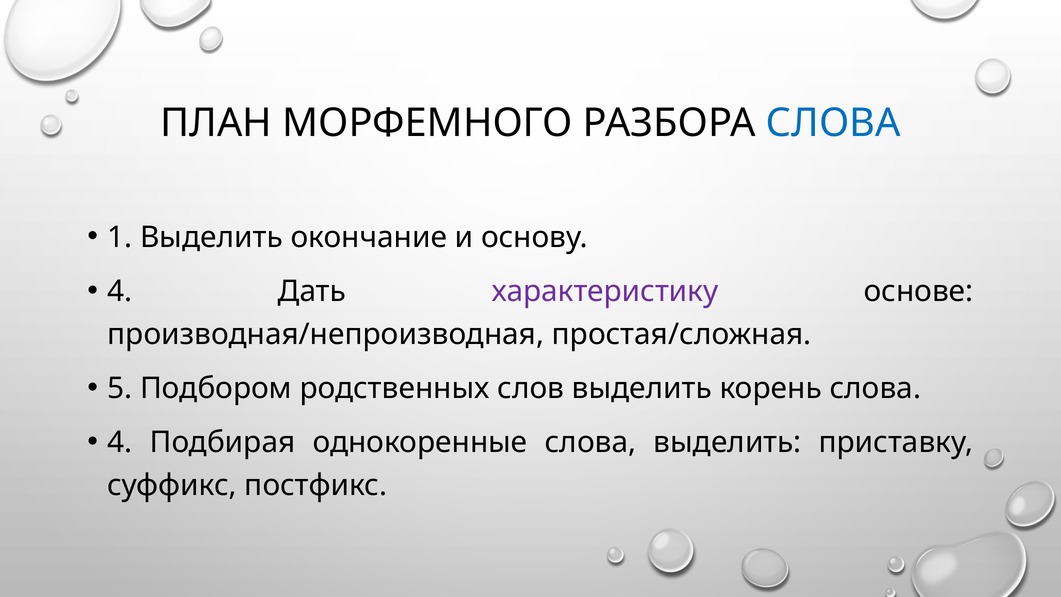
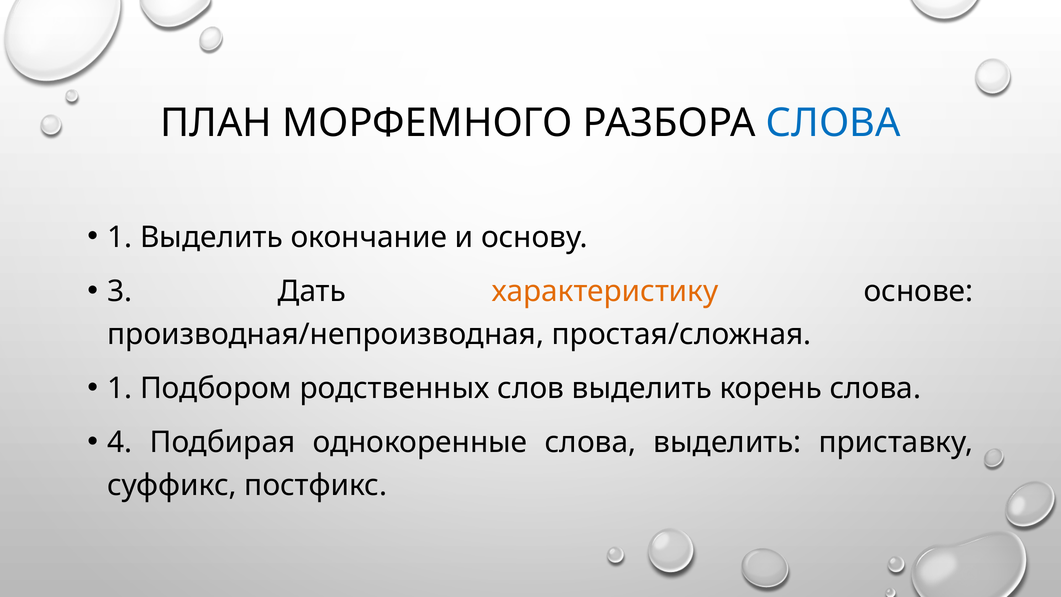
4: 4 -> 3 (120, 291)
характеристику colour: purple -> orange (605, 291)
5: 5 -> 1 (120, 388)
